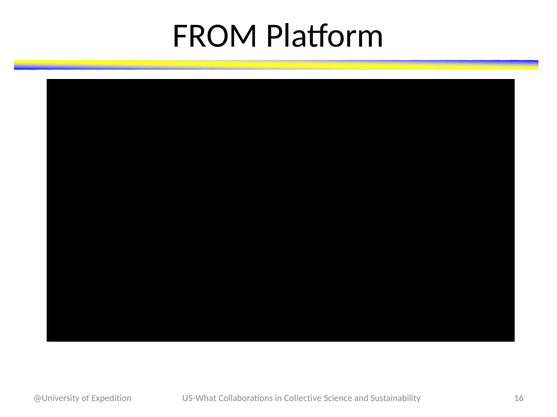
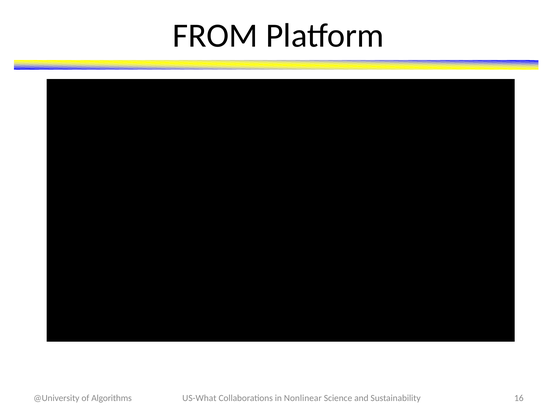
Expedition: Expedition -> Algorithms (112, 399)
Collective: Collective -> Nonlinear (303, 399)
